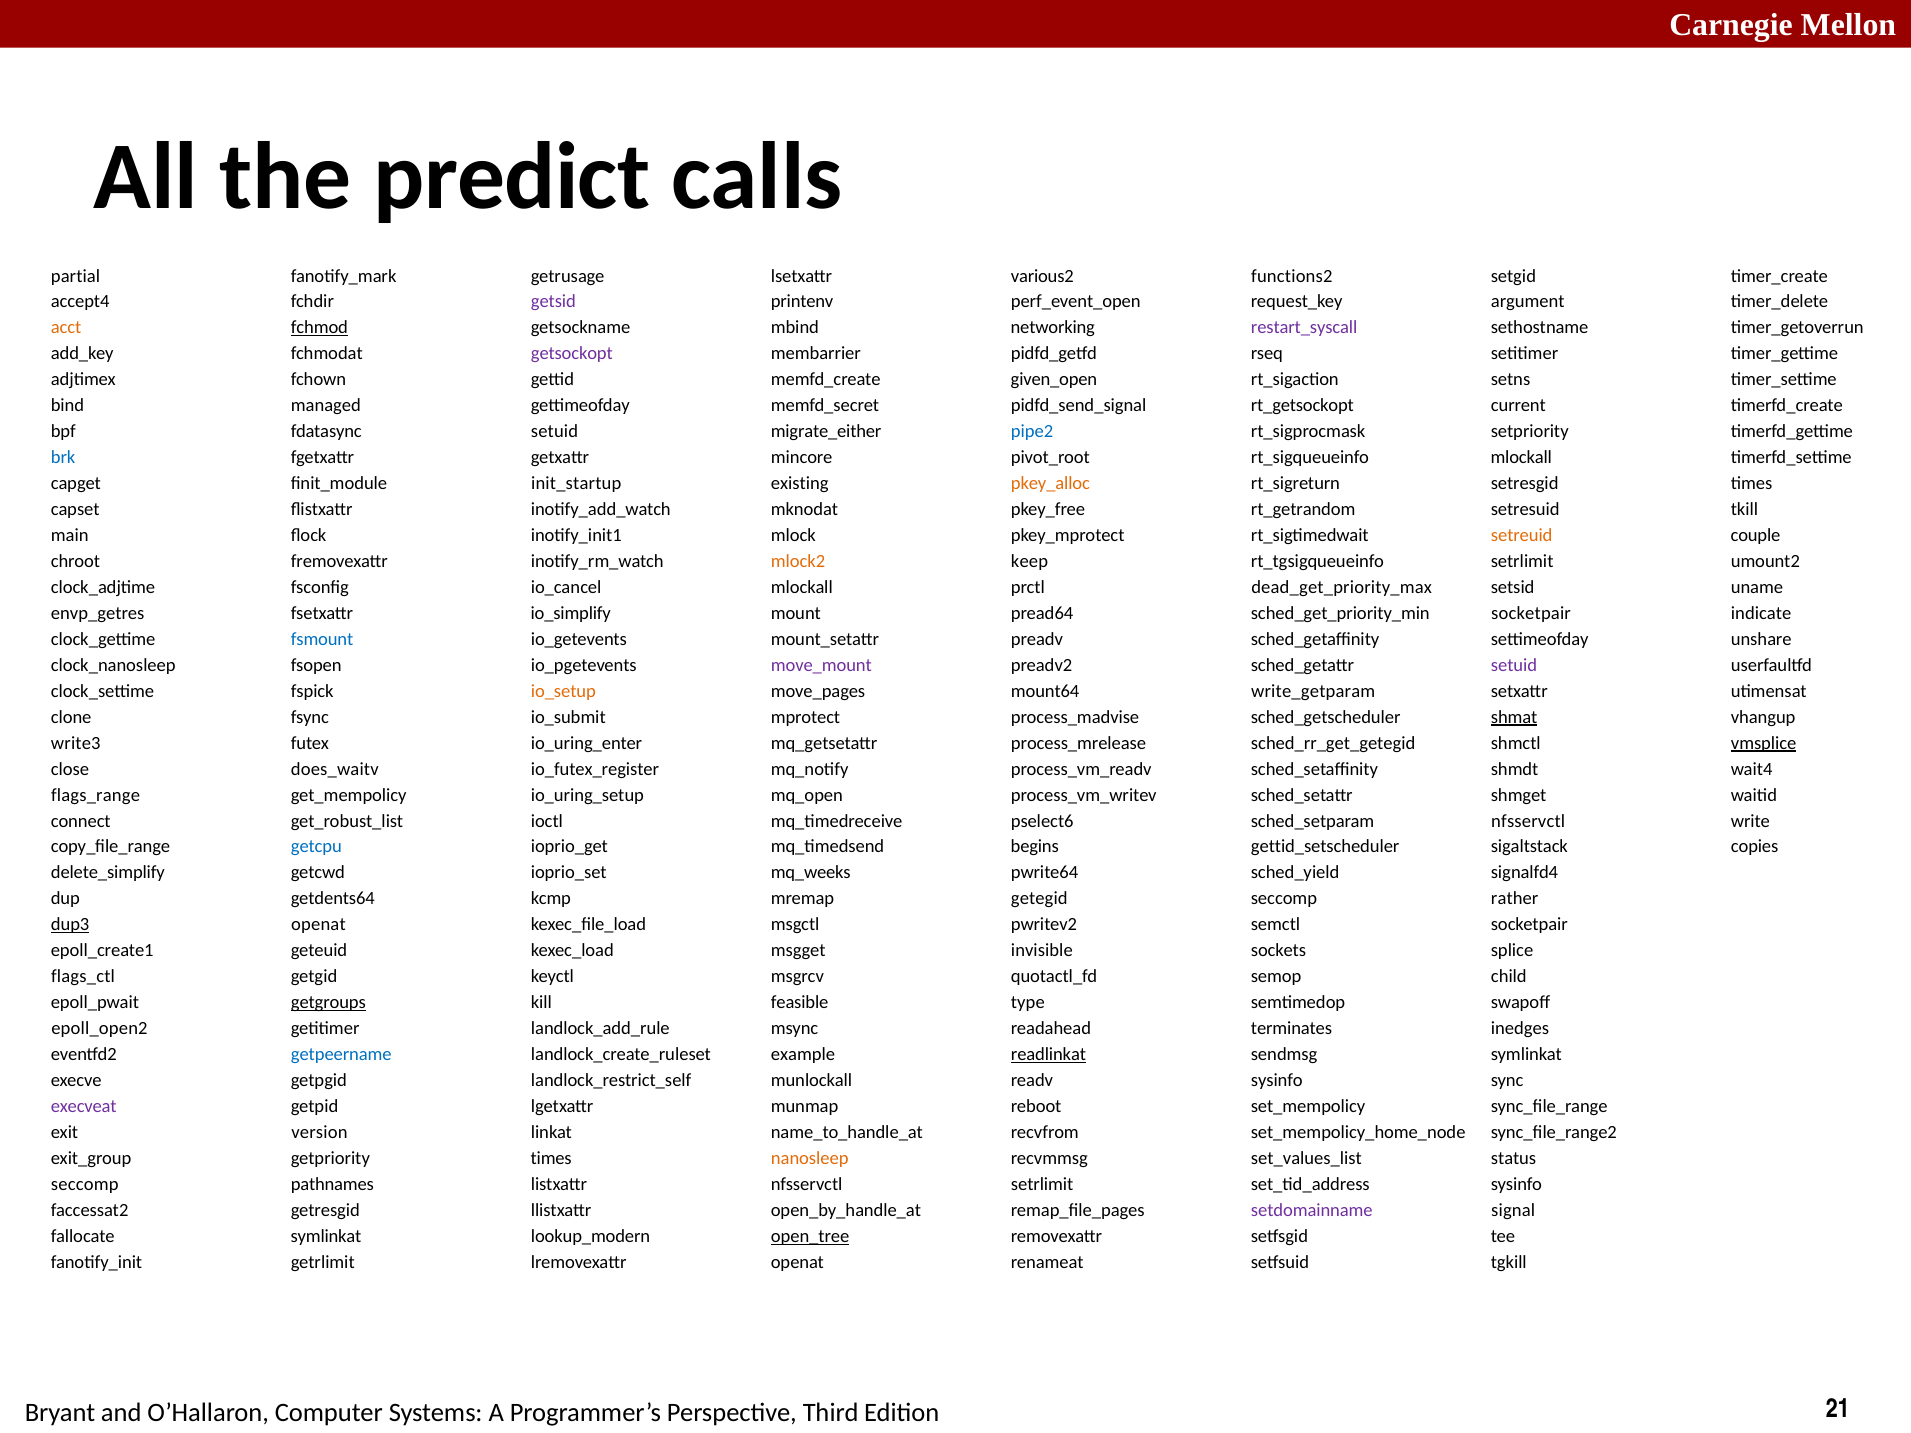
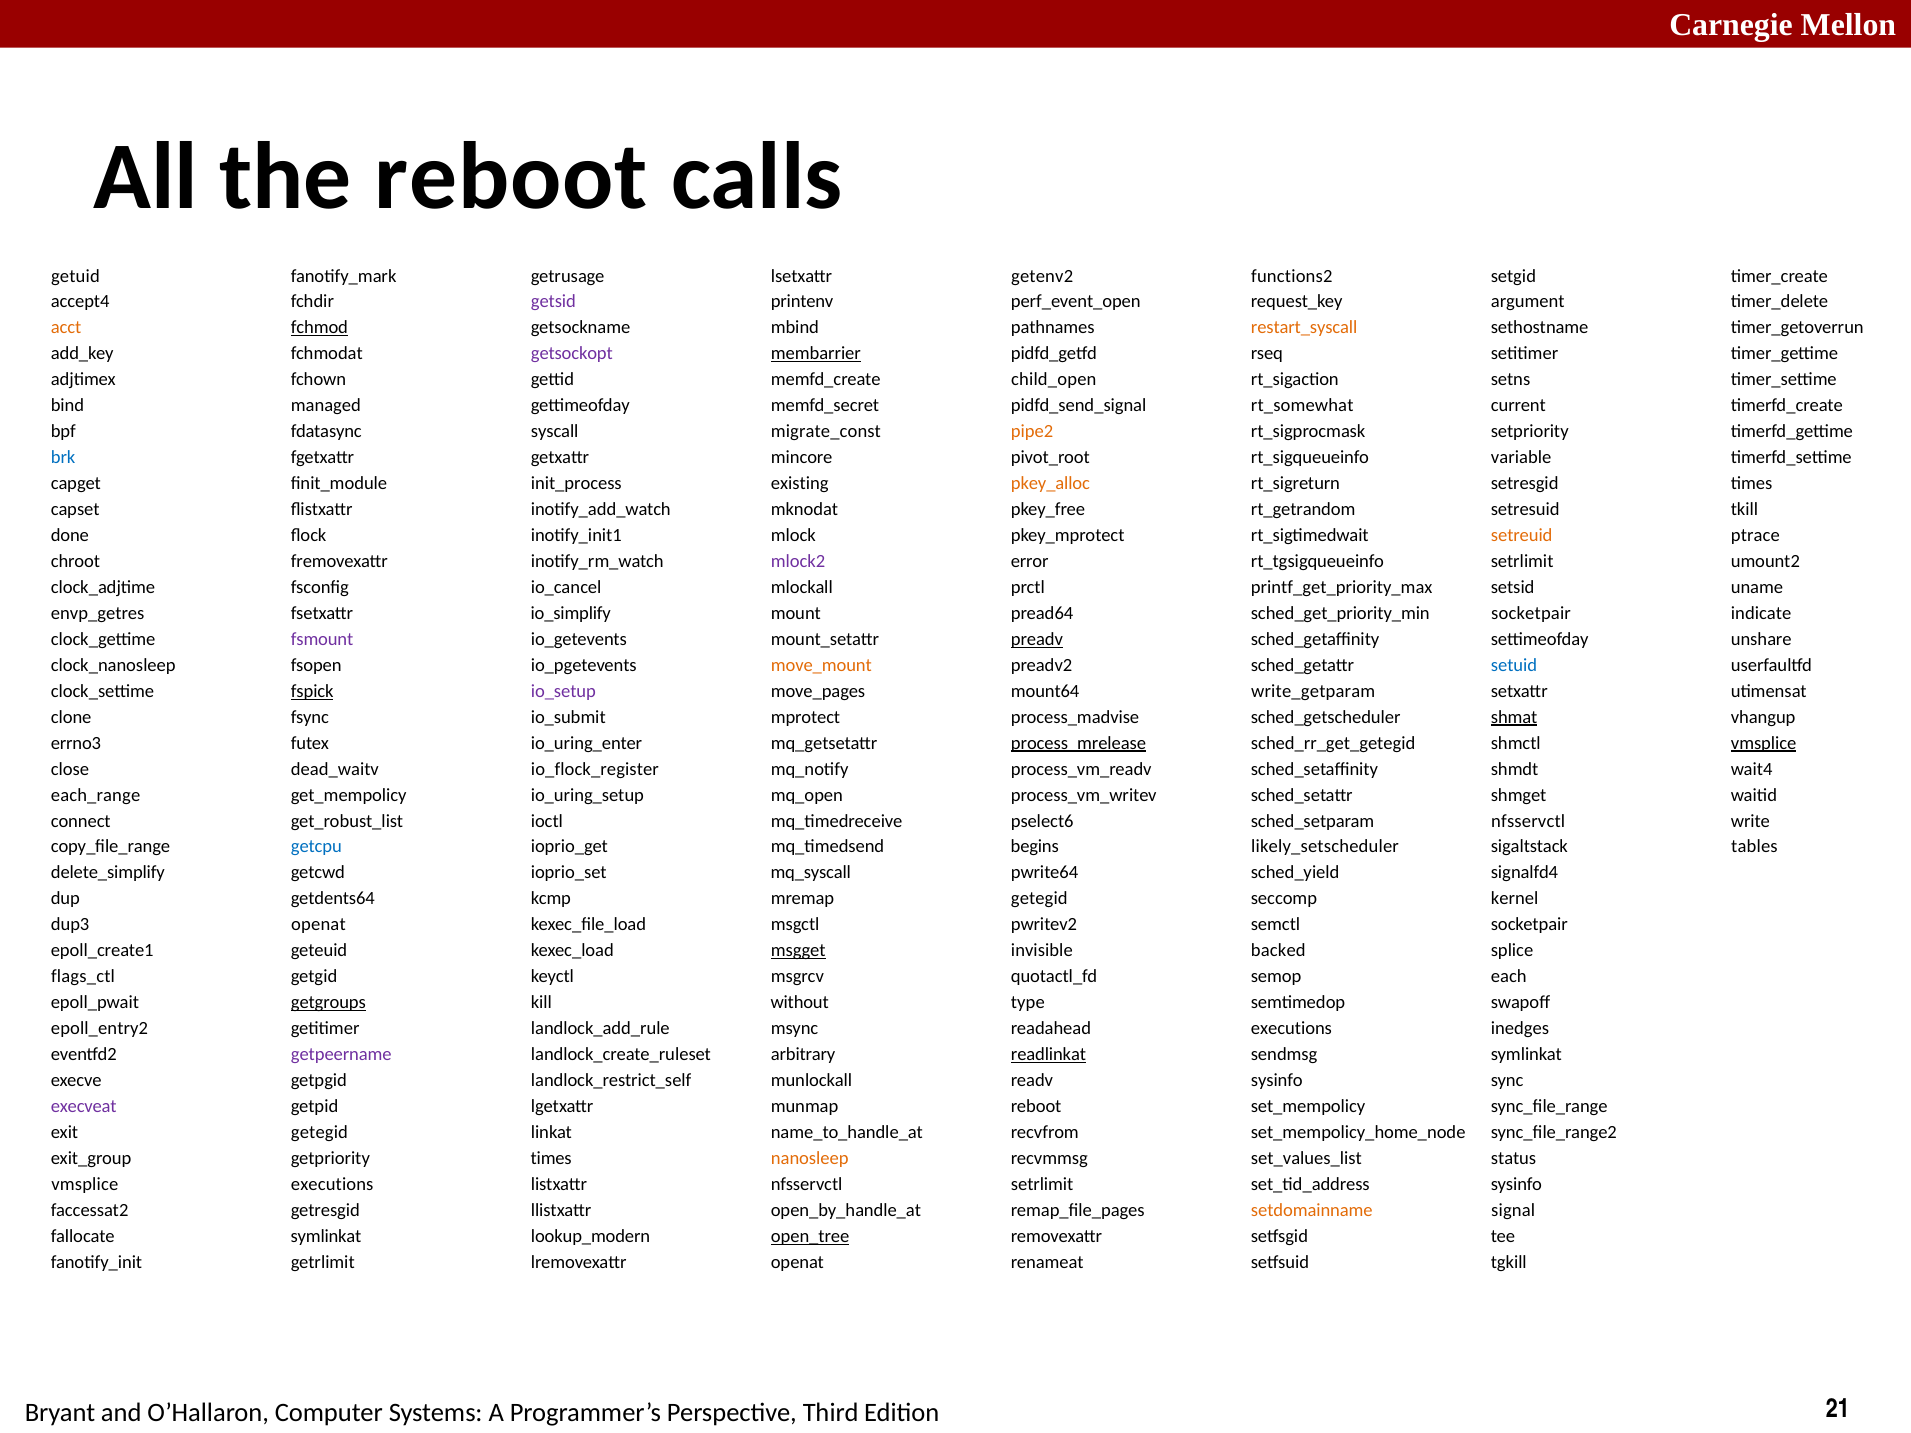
the predict: predict -> reboot (511, 177)
partial: partial -> getuid (75, 276)
various2: various2 -> getenv2 (1042, 276)
networking: networking -> pathnames (1053, 328)
restart_syscall colour: purple -> orange (1304, 328)
membarrier underline: none -> present (816, 354)
given_open: given_open -> child_open (1054, 380)
rt_getsockopt: rt_getsockopt -> rt_somewhat (1302, 406)
setuid: setuid -> syscall (555, 432)
migrate_either: migrate_either -> migrate_const (826, 432)
pipe2 colour: blue -> orange (1032, 432)
mlockall: mlockall -> variable (1521, 458)
init_startup: init_startup -> init_process (576, 484)
main: main -> done (70, 535)
couple: couple -> ptrace (1755, 535)
mlock2 colour: orange -> purple (798, 561)
keep: keep -> error (1030, 561)
dead_get_priority_max: dead_get_priority_max -> printf_get_priority_max (1342, 587)
fsmount colour: blue -> purple (322, 639)
preadv underline: none -> present (1037, 639)
move_mount colour: purple -> orange (821, 665)
setuid colour: purple -> blue (1514, 665)
fspick underline: none -> present (312, 691)
io_setup colour: orange -> purple (563, 691)
write3: write3 -> errno3 (76, 743)
process_mrelease underline: none -> present (1078, 743)
does_waitv: does_waitv -> dead_waitv (335, 769)
io_futex_register: io_futex_register -> io_flock_register (595, 769)
flags_range: flags_range -> each_range (96, 795)
gettid_setscheduler: gettid_setscheduler -> likely_setscheduler (1325, 847)
copies: copies -> tables (1754, 847)
mq_weeks: mq_weeks -> mq_syscall (811, 873)
rather: rather -> kernel (1515, 899)
dup3 underline: present -> none (70, 925)
msgget underline: none -> present (798, 951)
sockets: sockets -> backed (1278, 951)
child: child -> each (1509, 977)
feasible: feasible -> without (800, 1003)
epoll_open2: epoll_open2 -> epoll_entry2 (100, 1029)
terminates: terminates -> executions (1291, 1029)
getpeername colour: blue -> purple (341, 1055)
example: example -> arbitrary (803, 1055)
version: version -> getegid (319, 1132)
seccomp: seccomp -> vmsplice (85, 1184)
pathnames: pathnames -> executions (332, 1184)
setdomainname colour: purple -> orange (1312, 1210)
